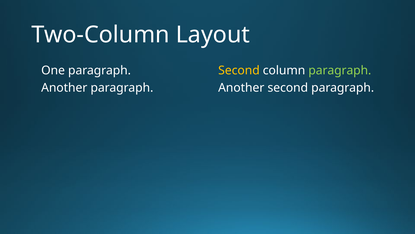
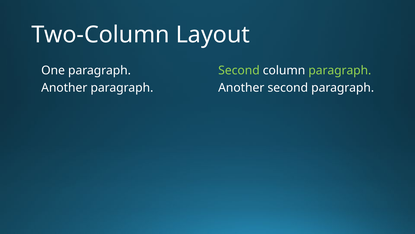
Second colour: yellow -> light green (239, 70)
